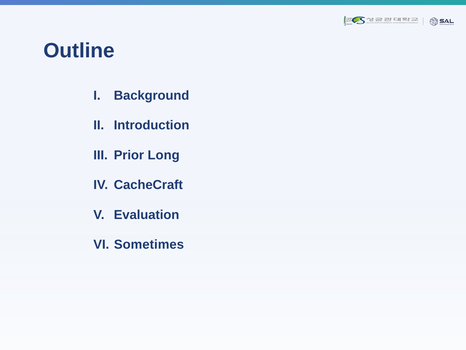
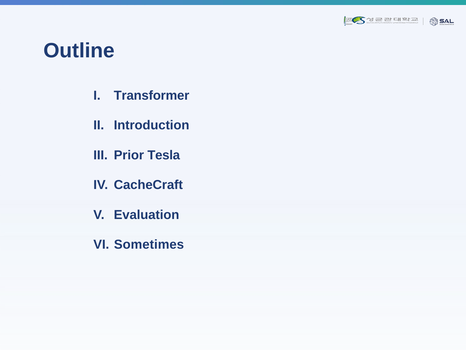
Background: Background -> Transformer (152, 95)
Long: Long -> Tesla (164, 155)
